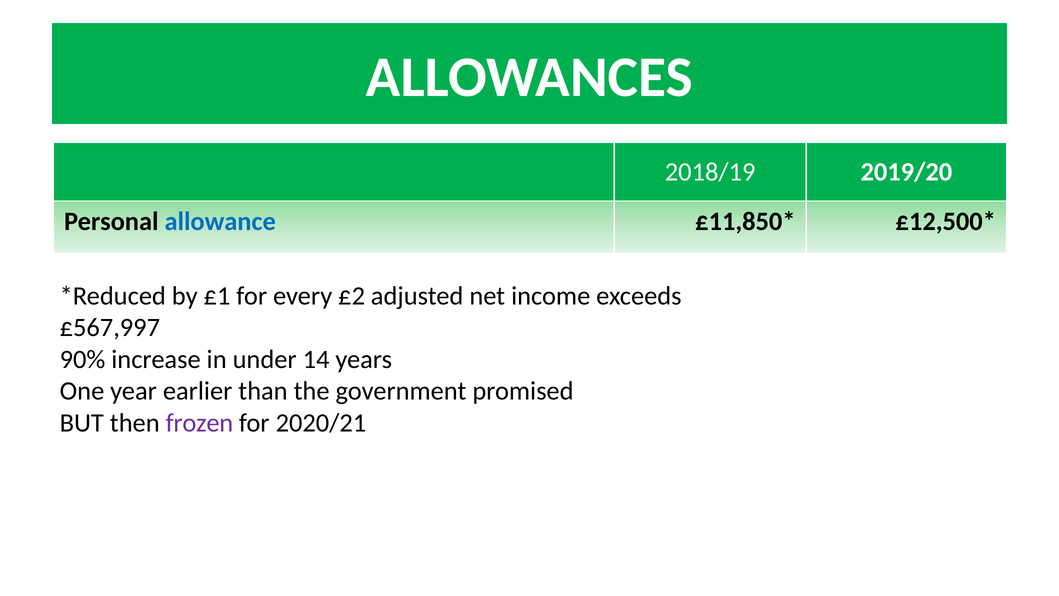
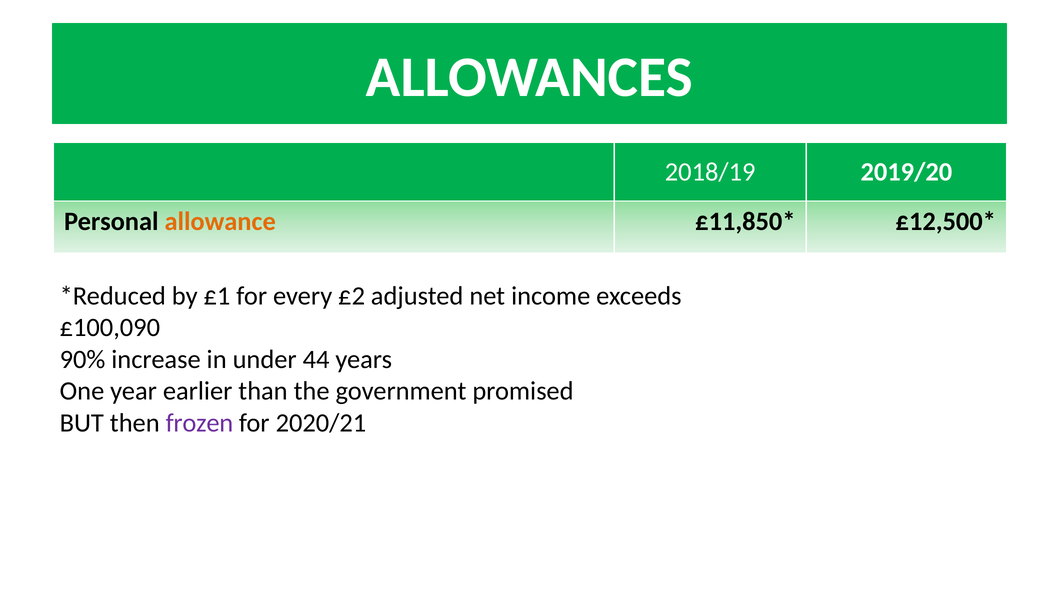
allowance colour: blue -> orange (220, 221)
£567,997: £567,997 -> £100,090 (110, 328)
14: 14 -> 44 (316, 359)
